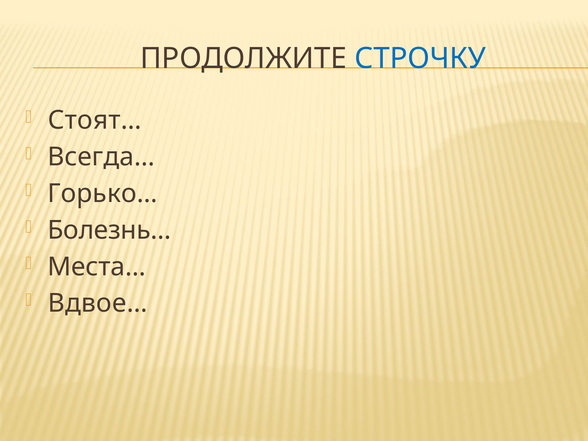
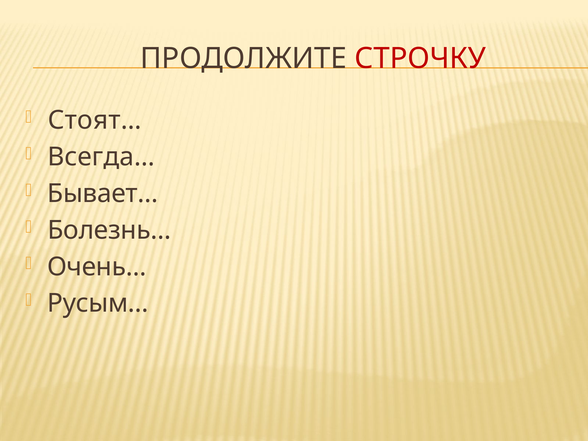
СТРОЧКУ colour: blue -> red (420, 58)
Горько…: Горько… -> Бывает… (103, 194)
Места…: Места… -> Очень… (97, 267)
Вдвое…: Вдвое… -> Русым… (98, 303)
